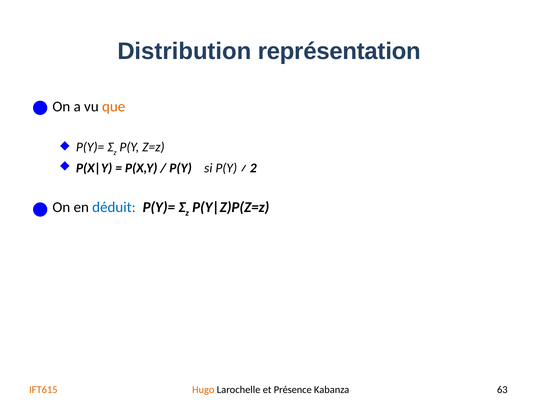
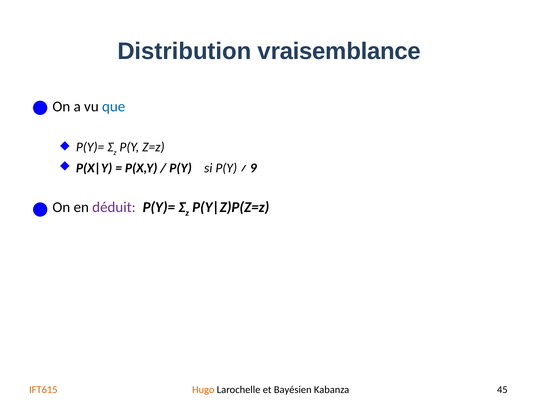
représentation: représentation -> vraisemblance (339, 51)
que colour: orange -> blue (114, 107)
2: 2 -> 9 (253, 168)
déduit colour: blue -> purple (114, 207)
Présence: Présence -> Bayésien (293, 390)
63: 63 -> 45 (502, 390)
